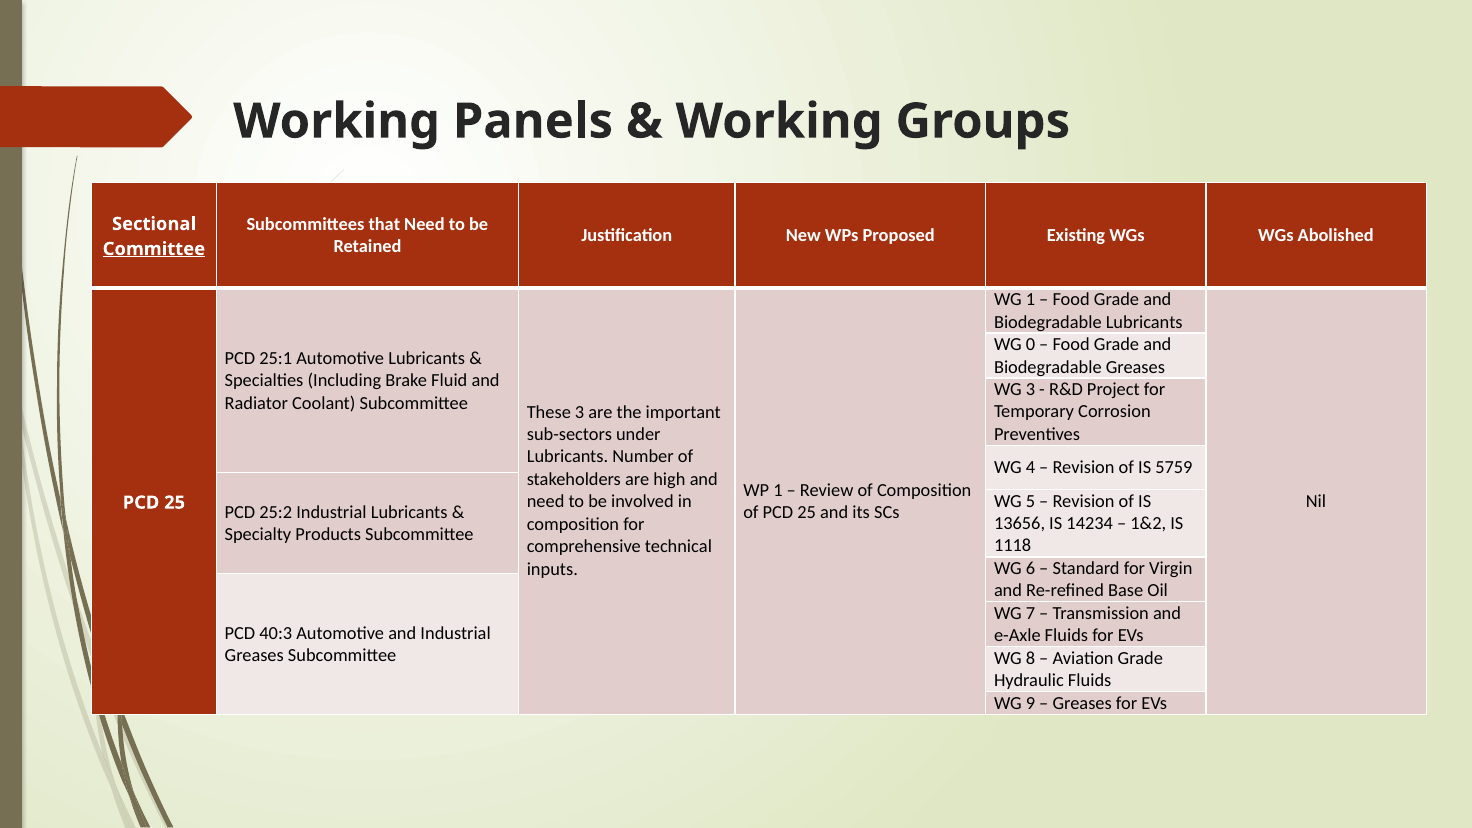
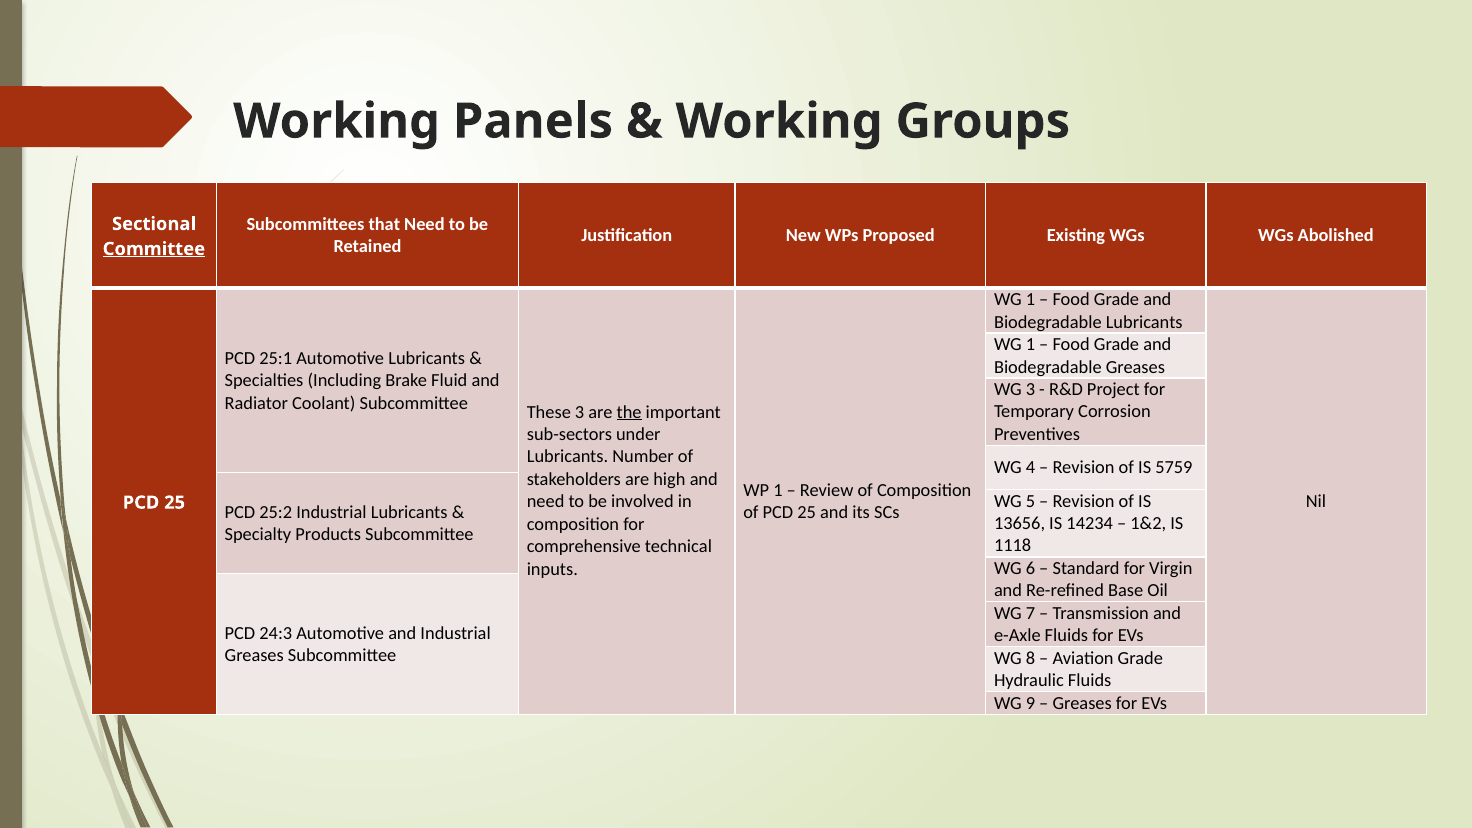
0: 0 -> 1 (1030, 345)
the underline: none -> present (629, 412)
40:3: 40:3 -> 24:3 (276, 633)
